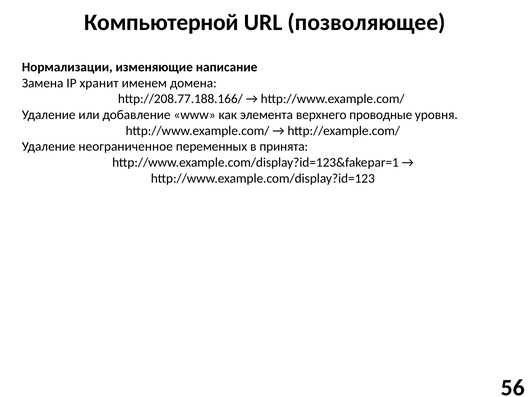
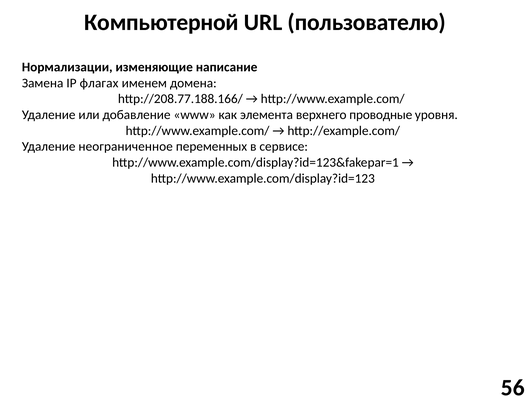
позволяющее: позволяющее -> пользователю (367, 23)
хранит: хранит -> флагах (99, 83)
принята: принята -> сервисе (284, 147)
